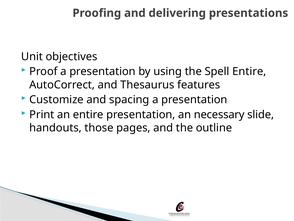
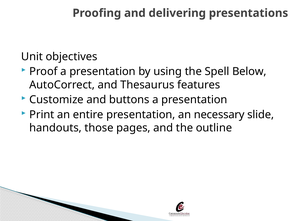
Spell Entire: Entire -> Below (249, 71)
spacing: spacing -> buttons (129, 99)
